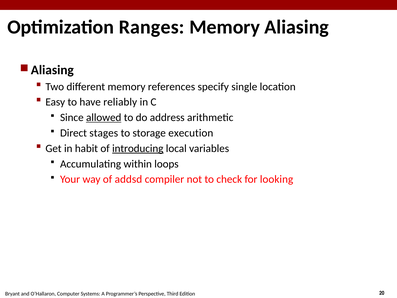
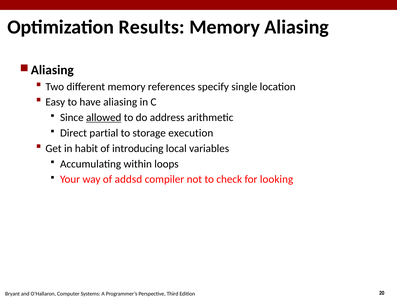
Ranges: Ranges -> Results (152, 27)
have reliably: reliably -> aliasing (120, 102)
stages: stages -> partial (104, 133)
introducing underline: present -> none (138, 148)
